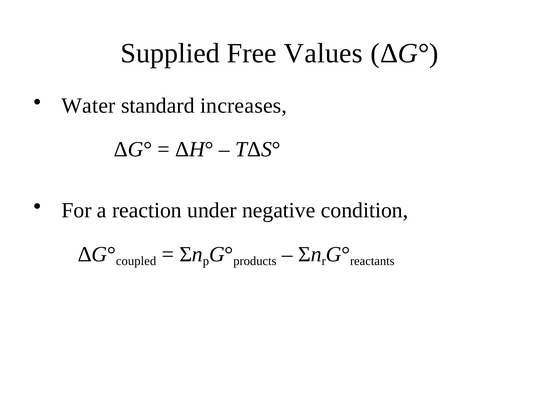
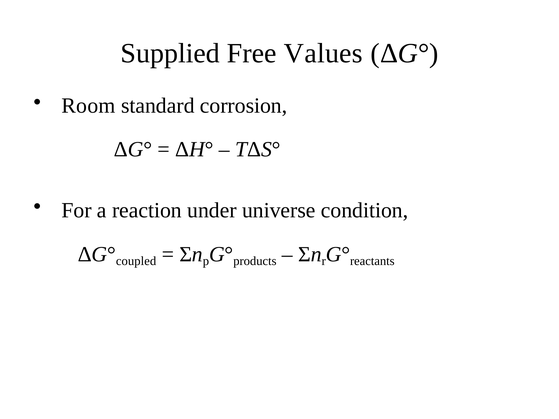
Water: Water -> Room (88, 106)
increases: increases -> corrosion (244, 106)
negative: negative -> universe (279, 210)
